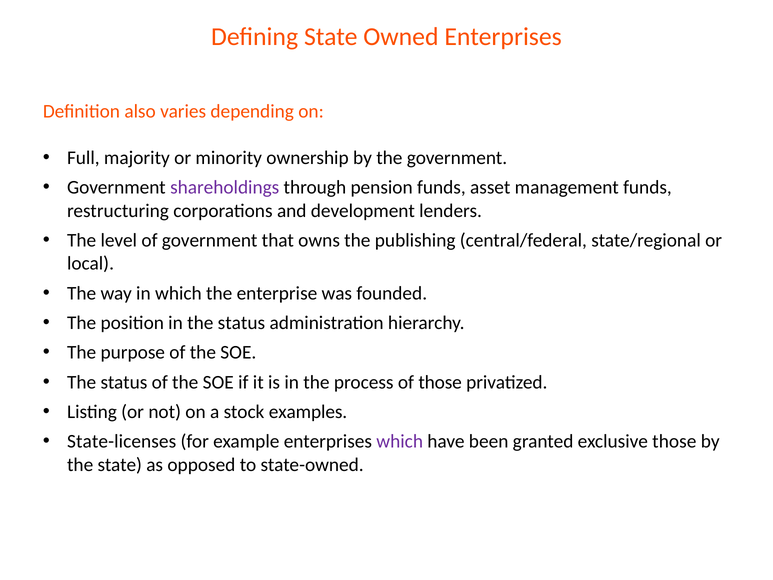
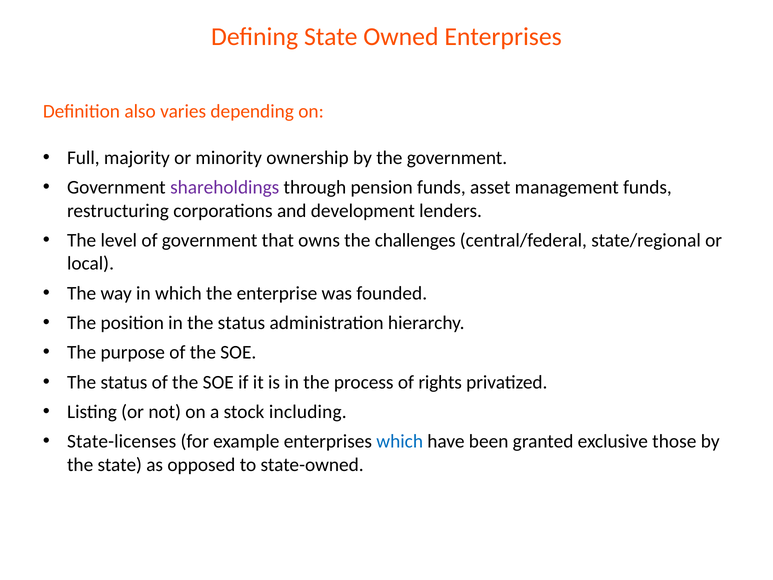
publishing: publishing -> challenges (415, 240)
of those: those -> rights (440, 382)
examples: examples -> including (308, 412)
which colour: purple -> blue (400, 441)
